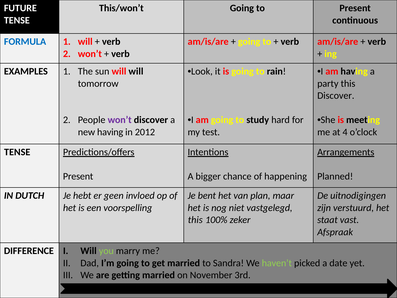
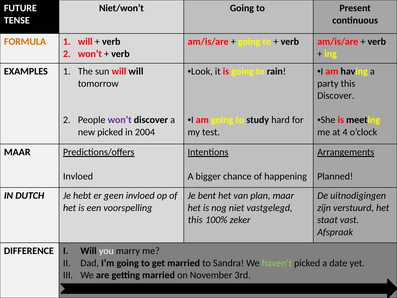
This/won’t: This/won’t -> Niet/won’t (121, 8)
FORMULA colour: blue -> orange (25, 42)
new having: having -> picked (110, 132)
2012: 2012 -> 2004 (145, 132)
TENSE: TENSE -> MAAR (17, 152)
Present: Present -> Invloed (78, 176)
you colour: light green -> white (106, 251)
